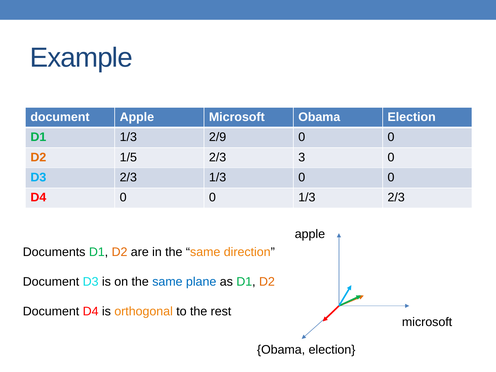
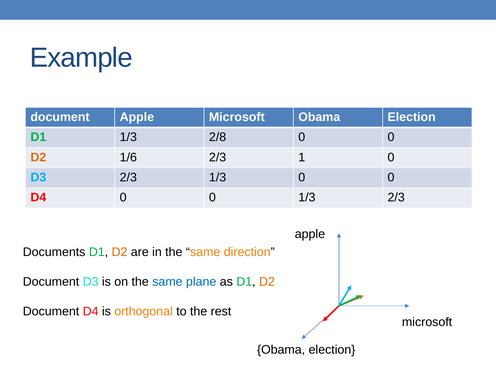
2/9: 2/9 -> 2/8 (218, 137)
1/5: 1/5 -> 1/6 (128, 157)
3: 3 -> 1 (302, 157)
